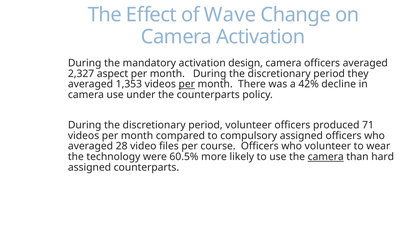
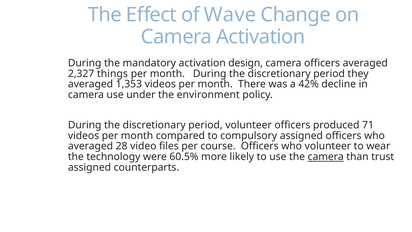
aspect: aspect -> things (112, 74)
per underline: present -> none (187, 84)
the counterparts: counterparts -> environment (208, 95)
hard: hard -> trust (383, 157)
